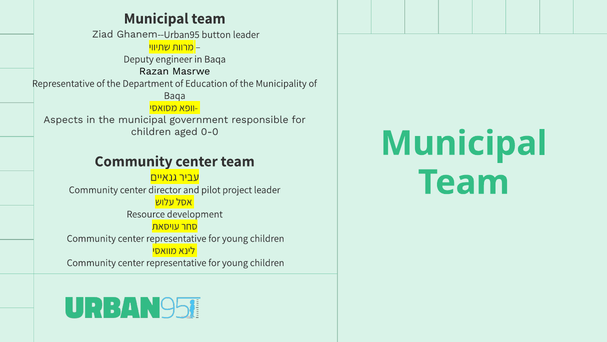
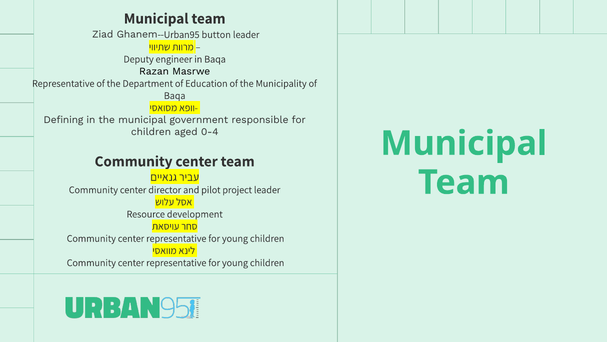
Aspects: Aspects -> Defining (63, 120)
0-0: 0-0 -> 0-4 (210, 132)
